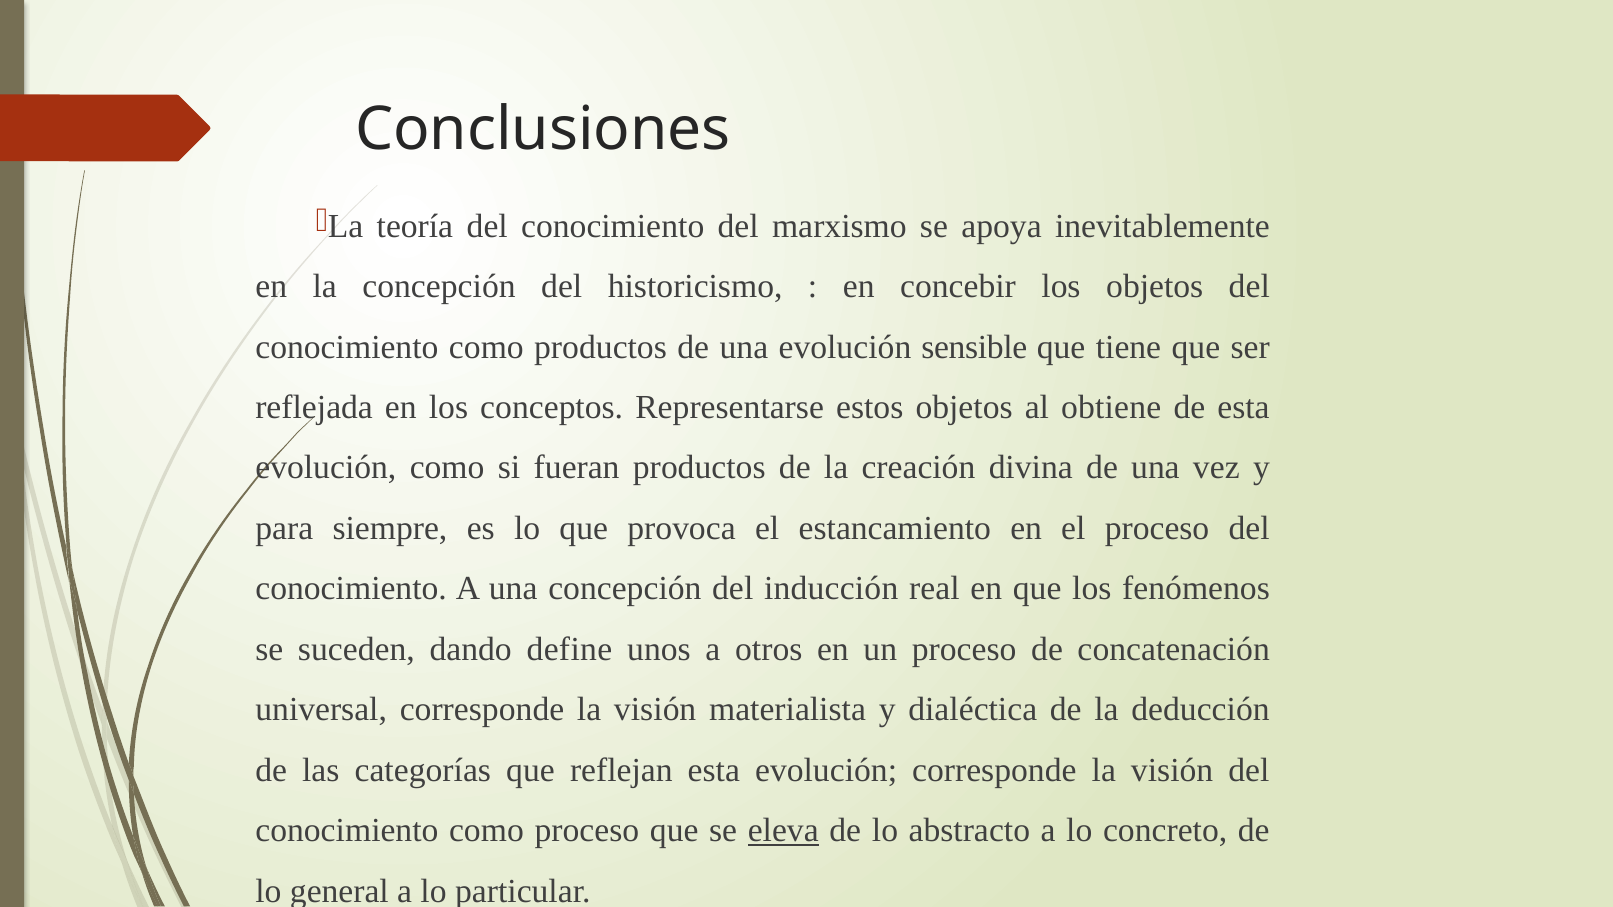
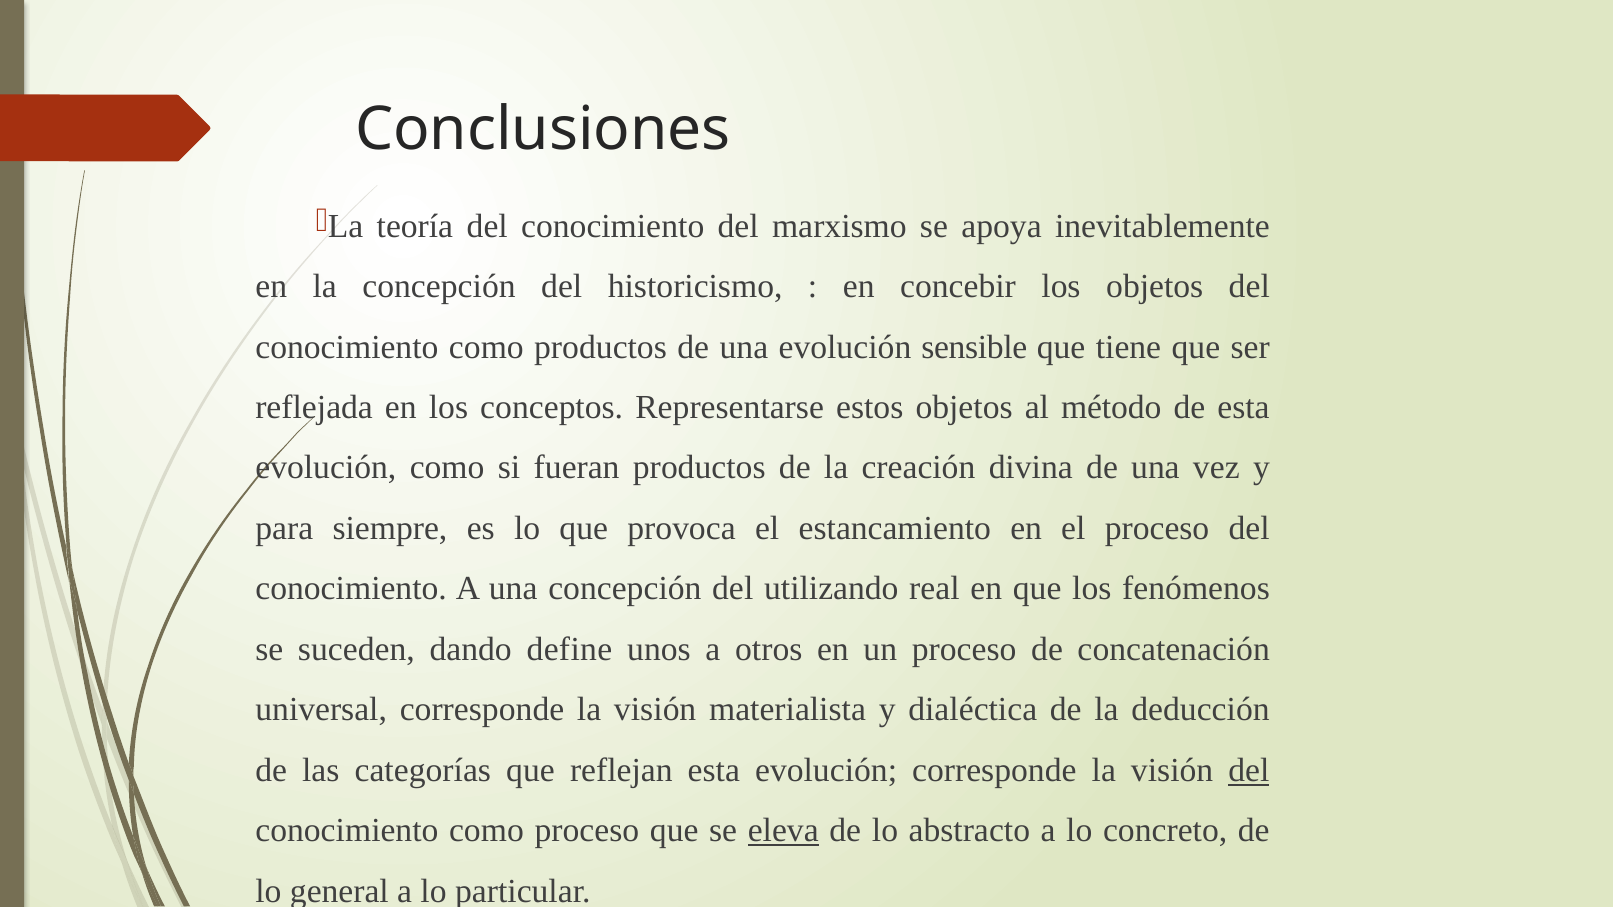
obtiene: obtiene -> método (1111, 408)
inducción: inducción -> utilizando (831, 589)
del underline: none -> present (1249, 770)
